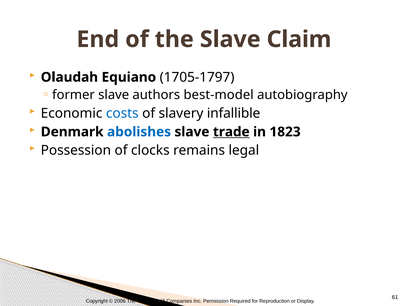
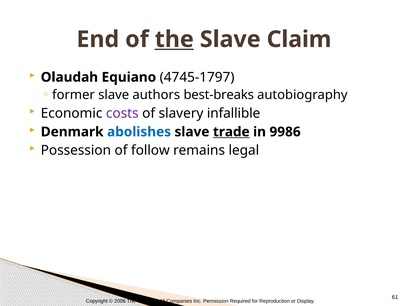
the underline: none -> present (174, 39)
1705-1797: 1705-1797 -> 4745-1797 (197, 77)
best-model: best-model -> best-breaks (219, 95)
costs colour: blue -> purple (122, 113)
1823: 1823 -> 9986 (285, 132)
clocks: clocks -> follow (150, 150)
